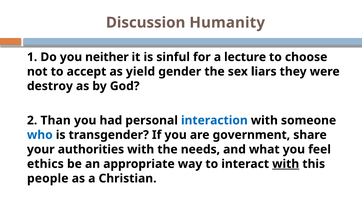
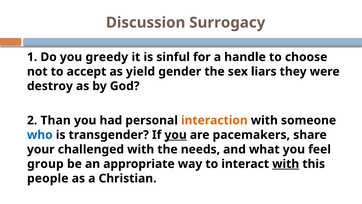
Humanity: Humanity -> Surrogacy (227, 23)
neither: neither -> greedy (107, 57)
lecture: lecture -> handle (245, 57)
interaction colour: blue -> orange (214, 120)
you underline: none -> present (176, 135)
government: government -> pacemakers (251, 135)
authorities: authorities -> challenged (91, 149)
ethics: ethics -> group (45, 164)
